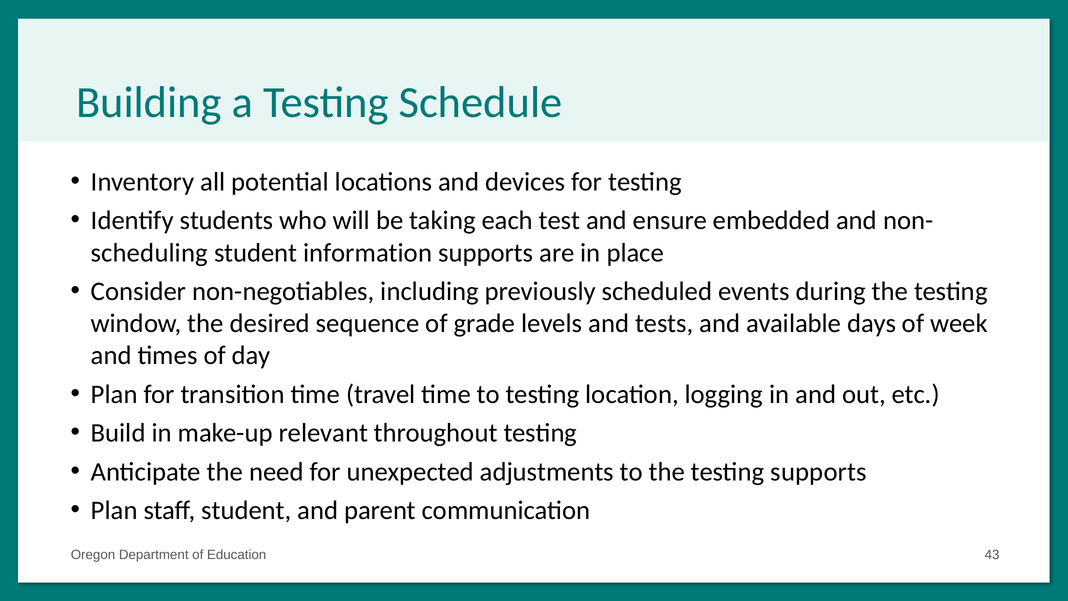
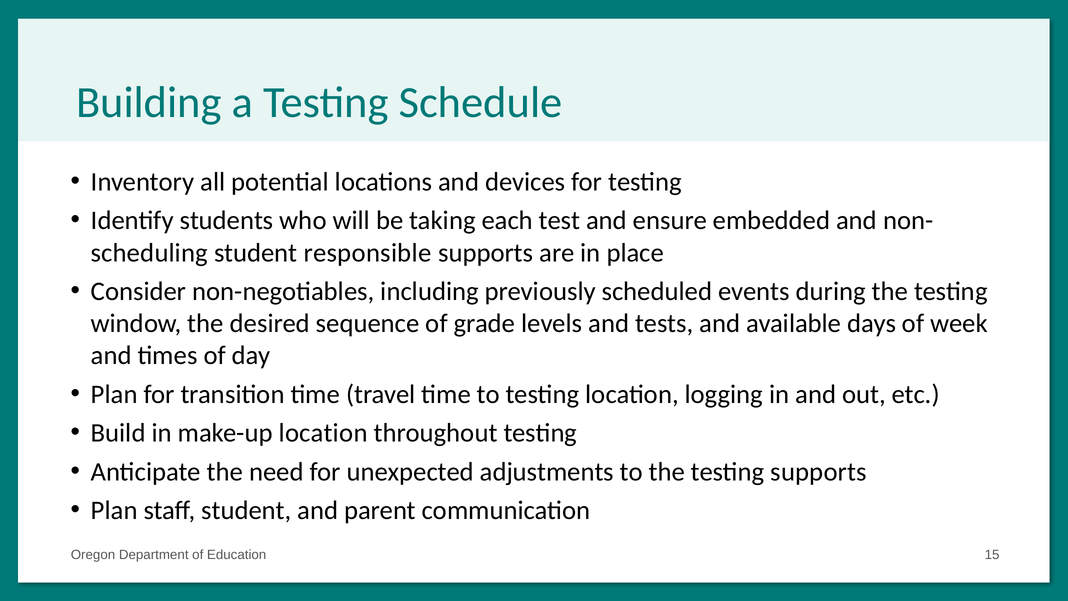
information: information -> responsible (367, 253)
make-up relevant: relevant -> location (323, 433)
43: 43 -> 15 (992, 555)
